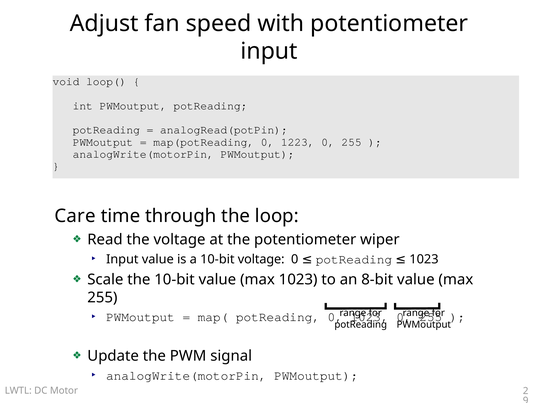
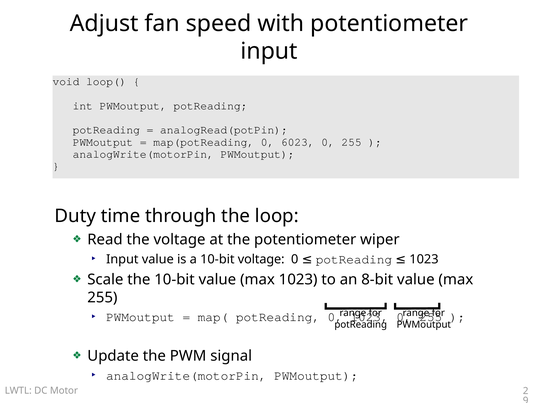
1223: 1223 -> 6023 (298, 142)
Care: Care -> Duty (75, 216)
